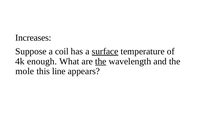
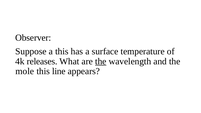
Increases: Increases -> Observer (33, 38)
a coil: coil -> this (62, 51)
surface underline: present -> none (105, 51)
enough: enough -> releases (42, 61)
